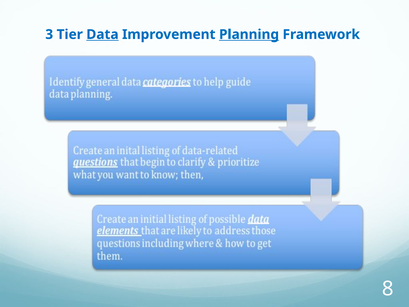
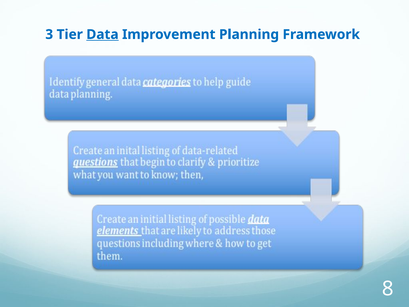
Planning underline: present -> none (249, 34)
